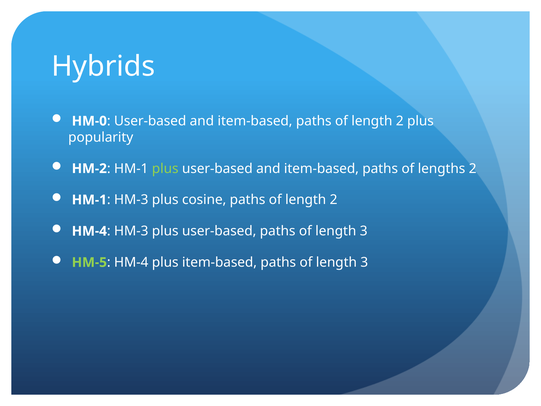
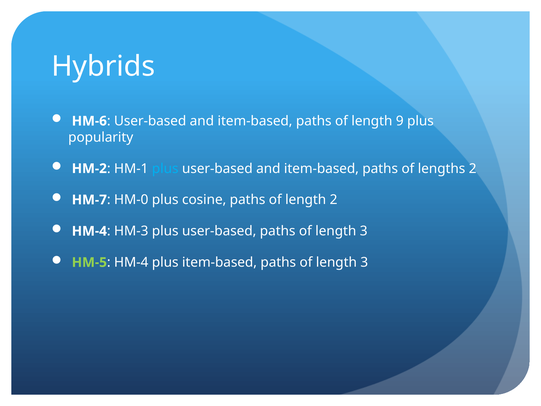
HM-0: HM-0 -> HM-6 (89, 121)
2: 2 -> 9 (400, 121)
plus colour: light green -> light blue (165, 168)
HM-1: HM-1 -> HM-7 (89, 200)
HM-3: HM-3 -> HM-0 (131, 200)
